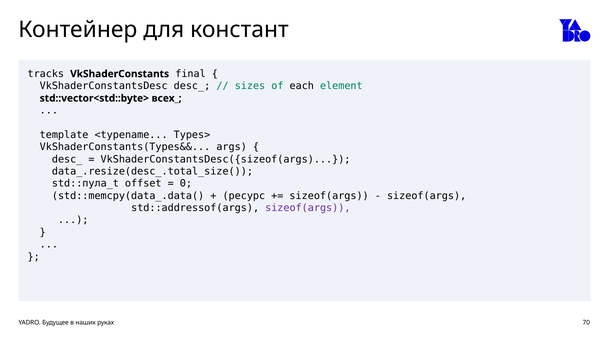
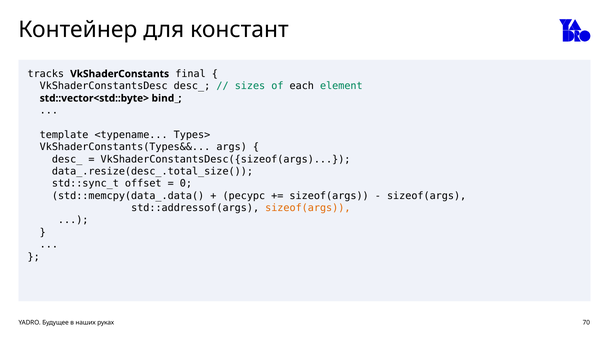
всех_: всех_ -> bind_ (167, 98)
std::пула_t: std::пула_t -> std::sync_t (85, 183)
sizeof(args colour: purple -> orange (308, 208)
